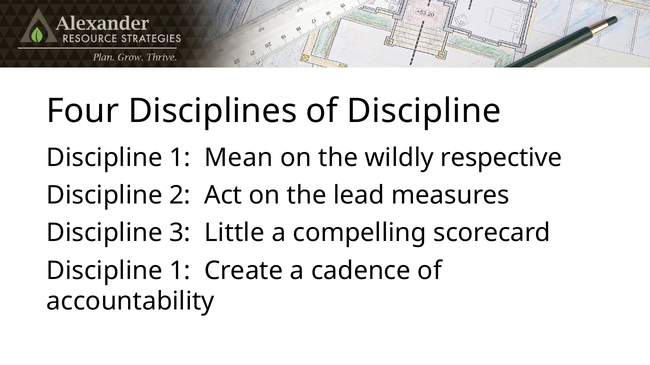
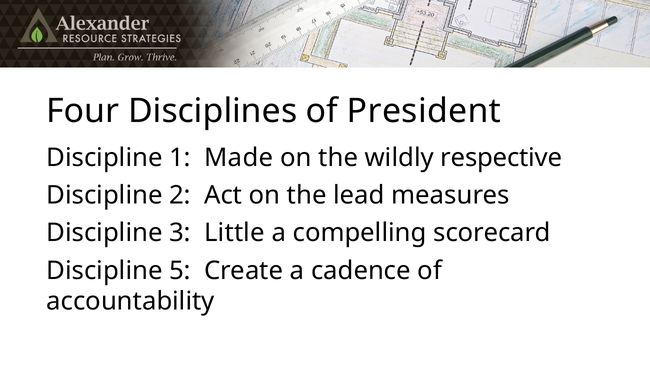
of Discipline: Discipline -> President (424, 111)
Mean: Mean -> Made (239, 158)
1: 1 -> 5 (180, 271)
